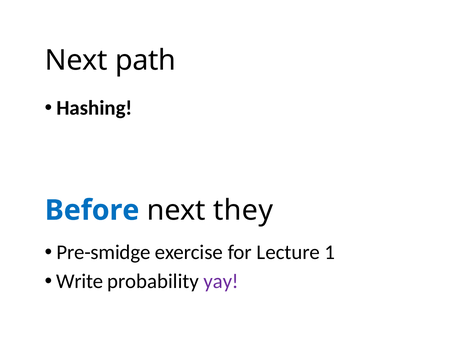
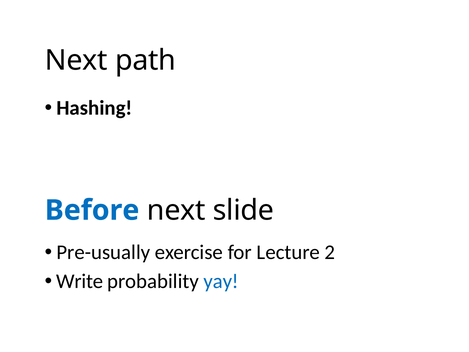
they: they -> slide (243, 210)
Pre-smidge: Pre-smidge -> Pre-usually (103, 252)
1: 1 -> 2 (330, 252)
yay colour: purple -> blue (221, 281)
